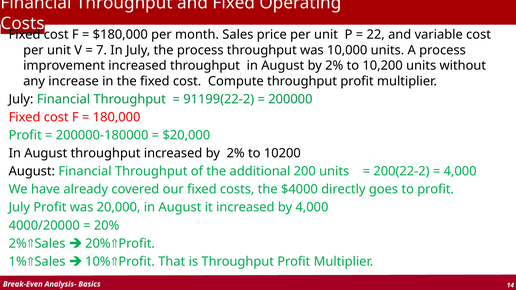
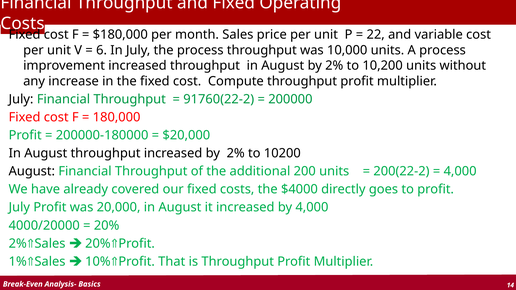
7: 7 -> 6 (102, 50)
91199(22-2: 91199(22-2 -> 91760(22-2 (219, 99)
